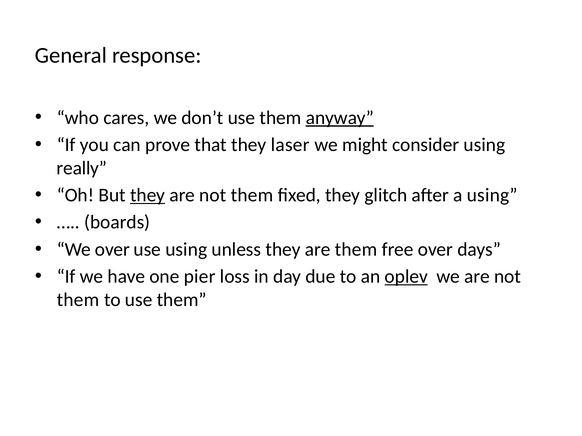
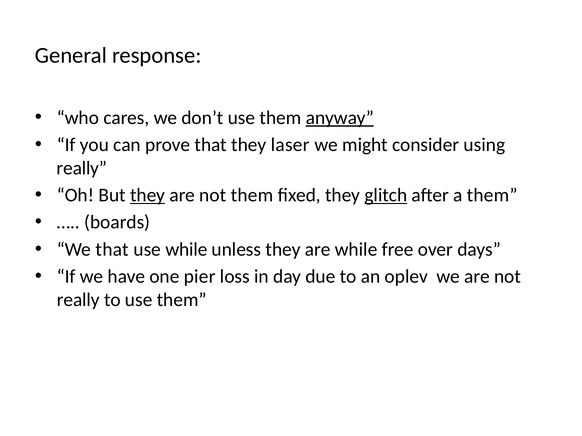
glitch underline: none -> present (386, 195)
a using: using -> them (492, 195)
We over: over -> that (112, 250)
use using: using -> while (186, 250)
are them: them -> while (356, 250)
oplev underline: present -> none (406, 277)
them: them -> really (78, 300)
